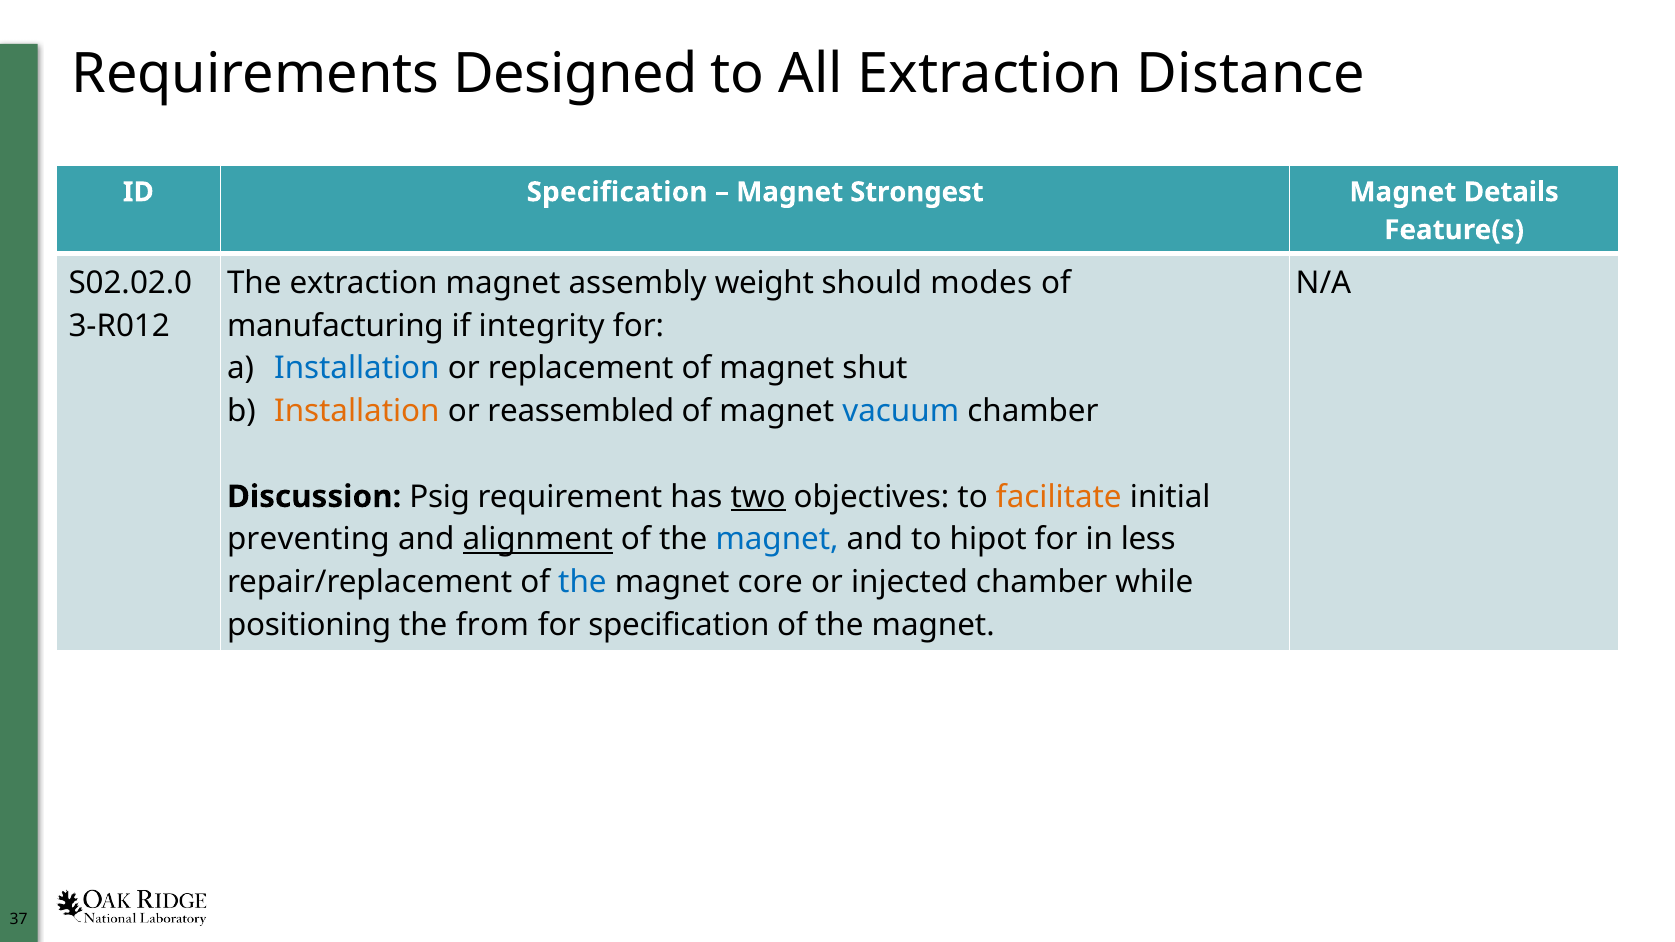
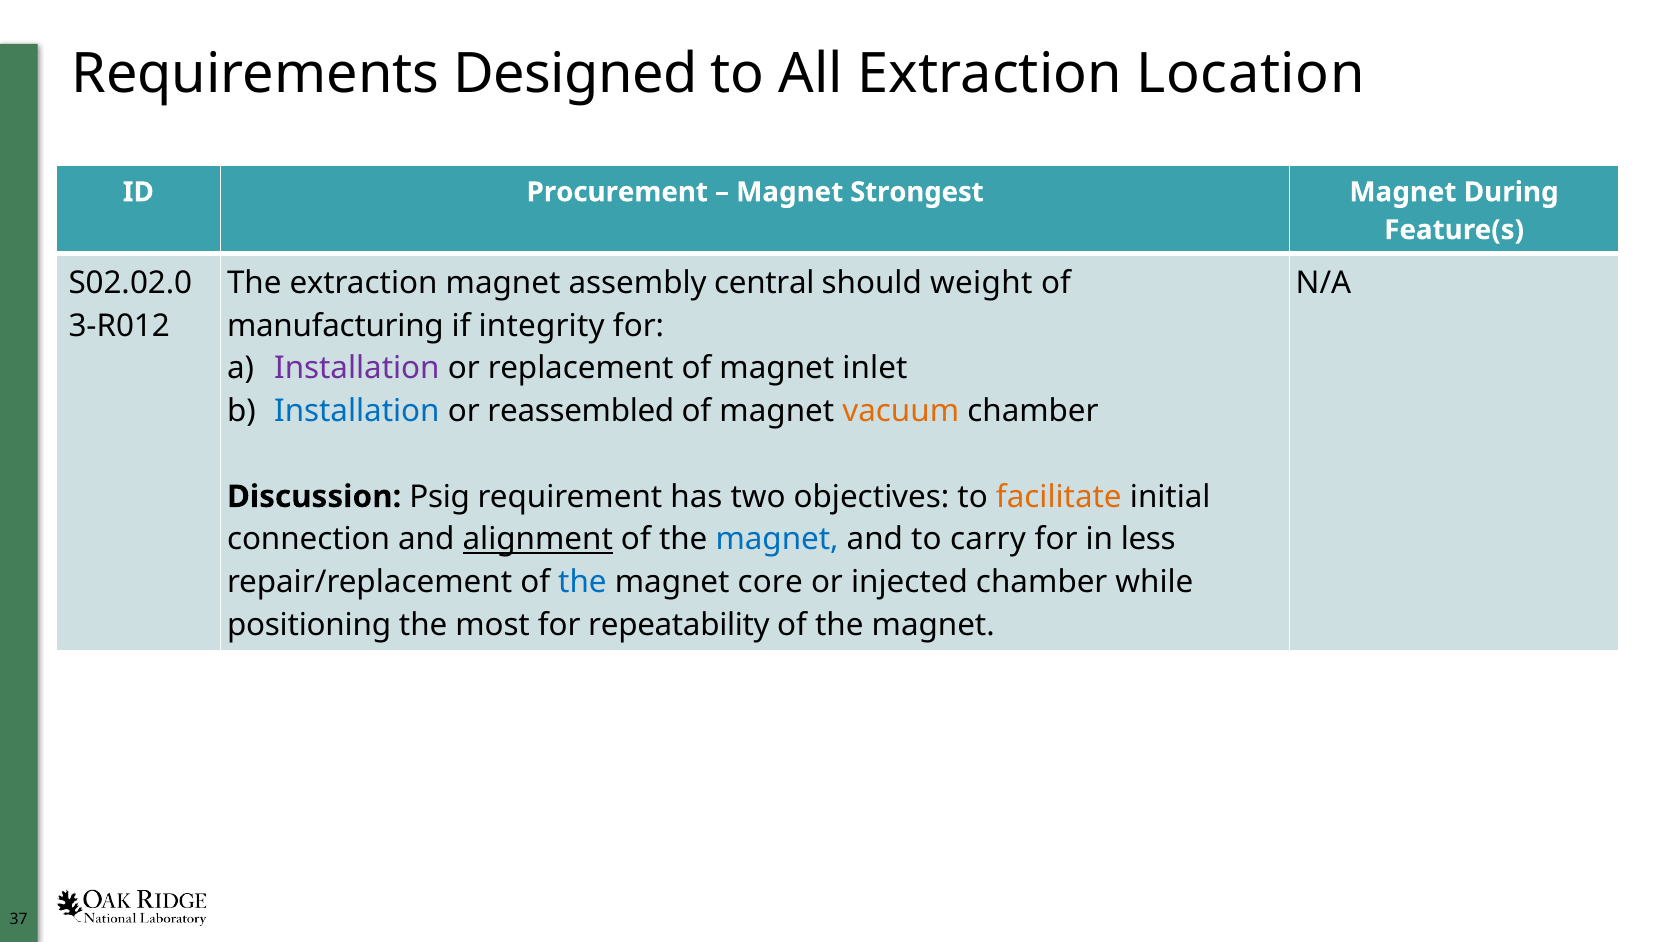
Distance: Distance -> Location (1251, 74)
ID Specification: Specification -> Procurement (617, 192)
Details: Details -> During (1511, 192)
weight: weight -> central (764, 283)
modes: modes -> weight (981, 283)
Installation colour: blue -> purple (357, 369)
shut: shut -> inlet (875, 369)
Installation colour: orange -> blue (357, 411)
vacuum colour: blue -> orange (901, 411)
two underline: present -> none (758, 497)
preventing: preventing -> connection (309, 540)
hipot: hipot -> carry (988, 540)
from: from -> most (493, 625)
for specification: specification -> repeatability (679, 625)
